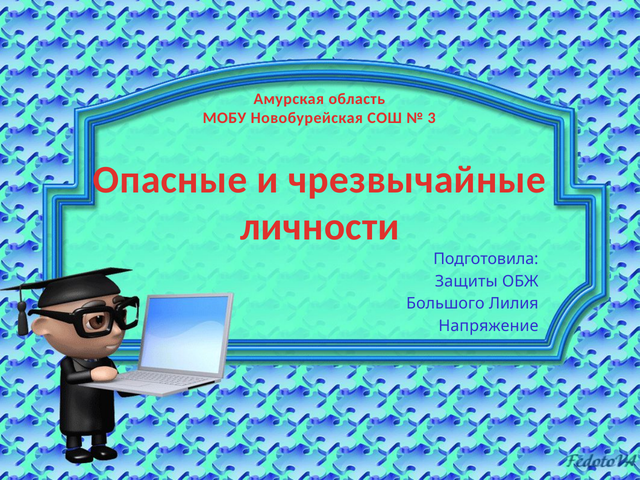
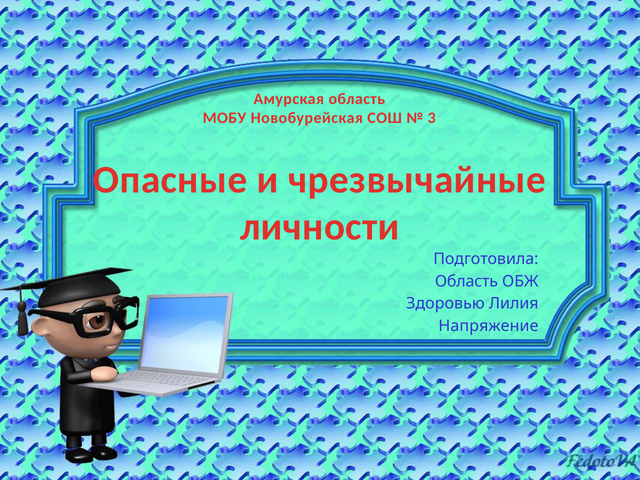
Защиты: Защиты -> Область (467, 281)
Большого: Большого -> Здоровью (445, 304)
